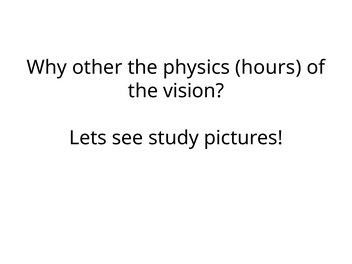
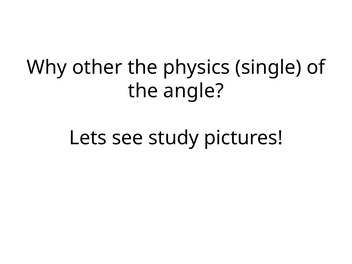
hours: hours -> single (268, 67)
vision: vision -> angle (193, 91)
